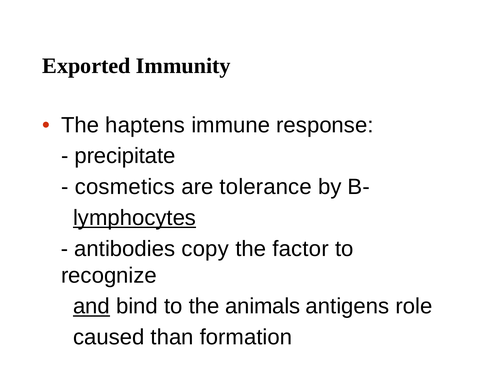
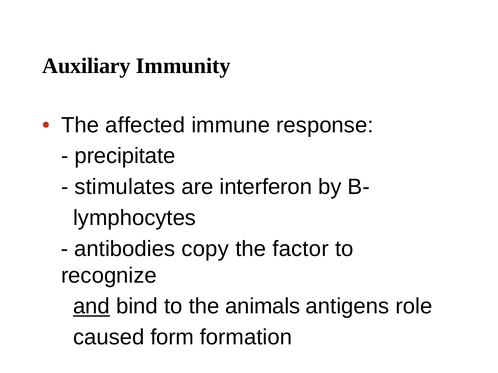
Exported: Exported -> Auxiliary (86, 66)
haptens: haptens -> affected (145, 125)
cosmetics: cosmetics -> stimulates (125, 187)
tolerance: tolerance -> interferon (266, 187)
lymphocytes underline: present -> none (135, 218)
than: than -> form (172, 338)
